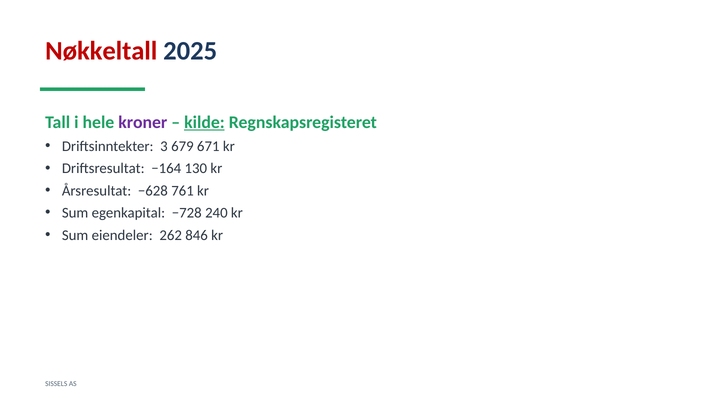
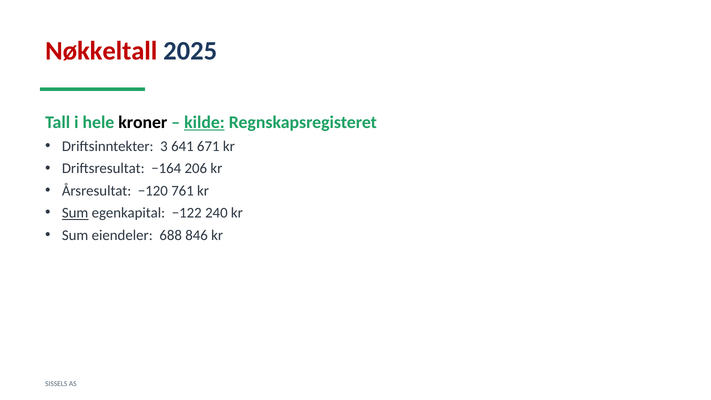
kroner colour: purple -> black (143, 122)
679: 679 -> 641 (182, 146)
130: 130 -> 206 (196, 168)
−628: −628 -> −120 (153, 191)
Sum underline: none -> present (75, 213)
−728: −728 -> −122 (187, 213)
262: 262 -> 688 (171, 235)
